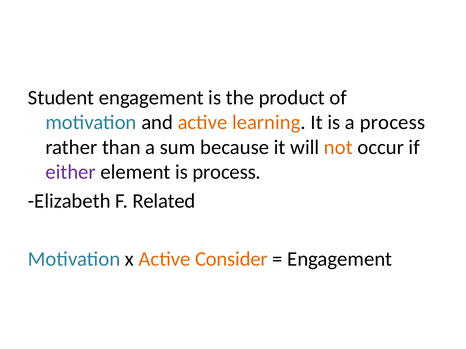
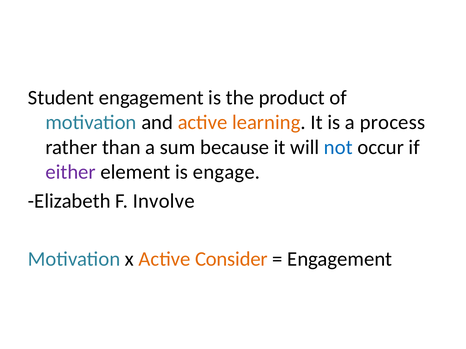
not colour: orange -> blue (338, 147)
is process: process -> engage (226, 172)
Related: Related -> Involve (164, 201)
